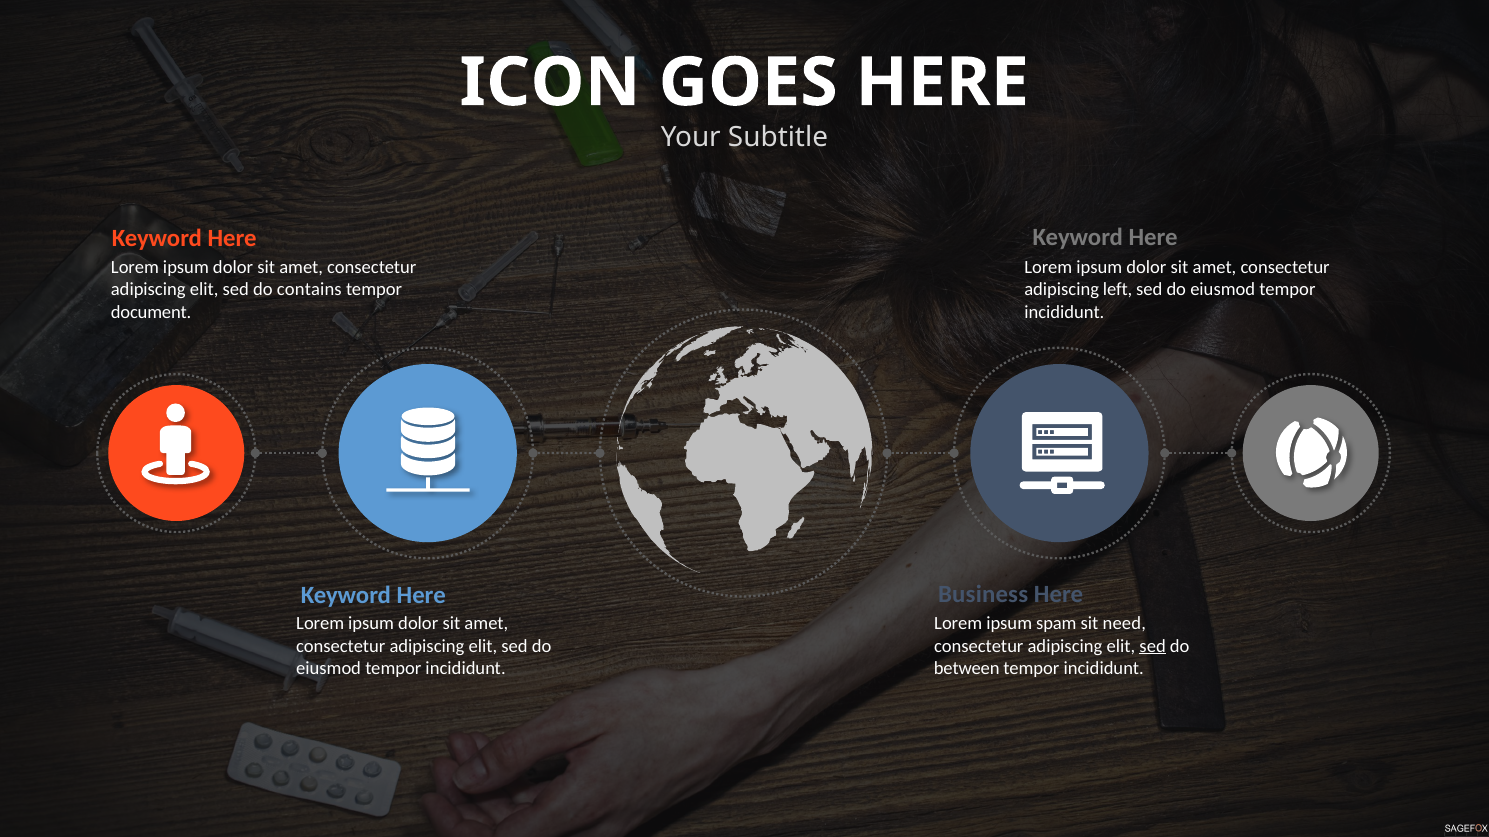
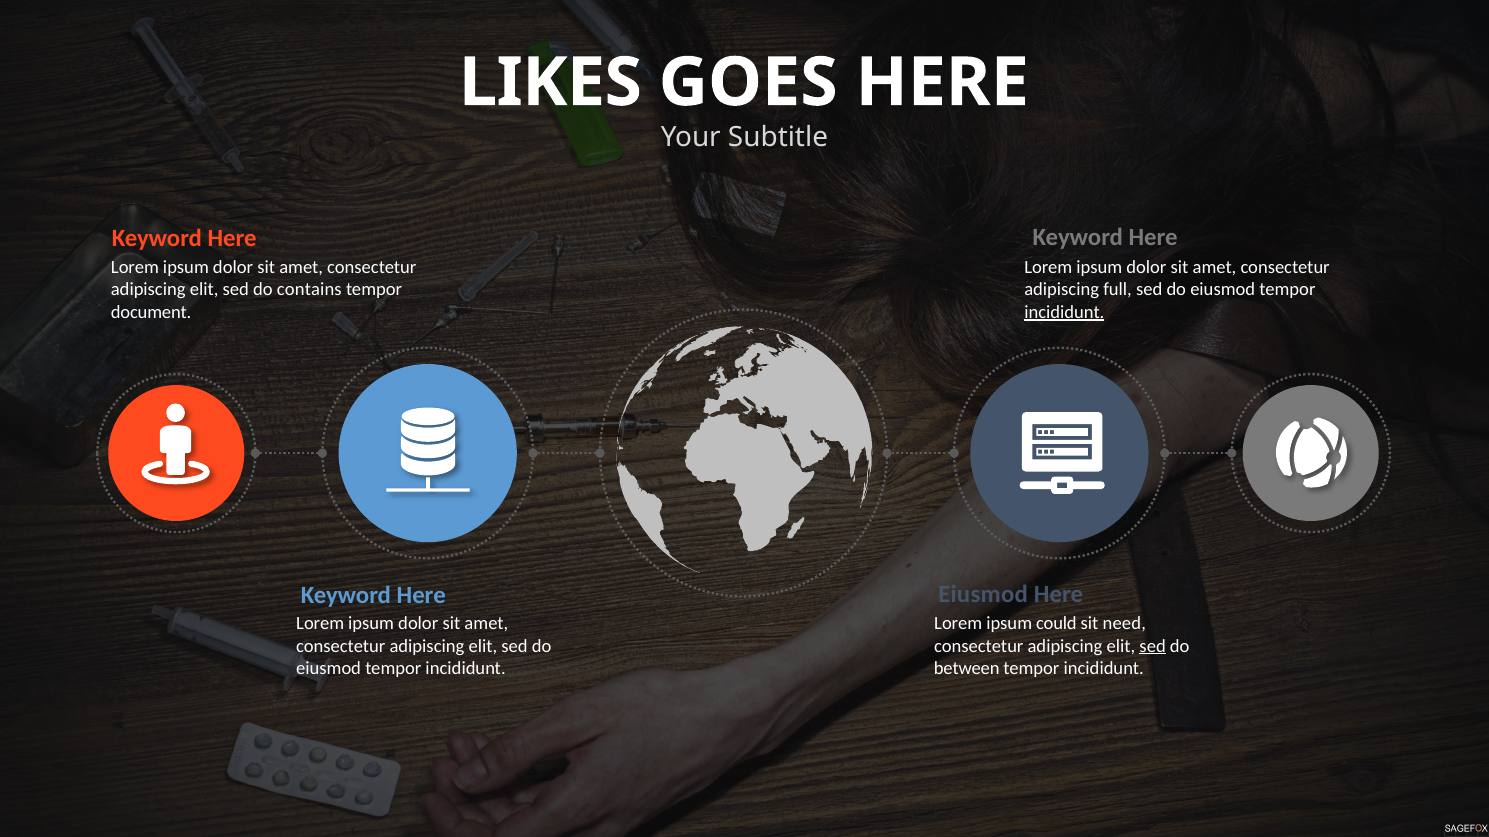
ICON: ICON -> LIKES (550, 83)
left: left -> full (1118, 290)
incididunt underline: none -> present (1064, 312)
Business: Business -> Eiusmod (983, 595)
spam: spam -> could (1056, 624)
